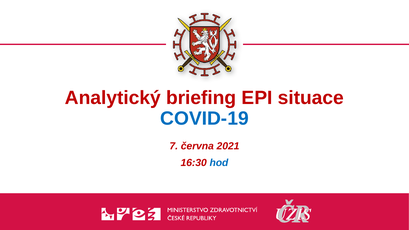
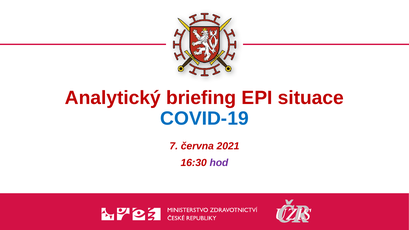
hod colour: blue -> purple (219, 163)
